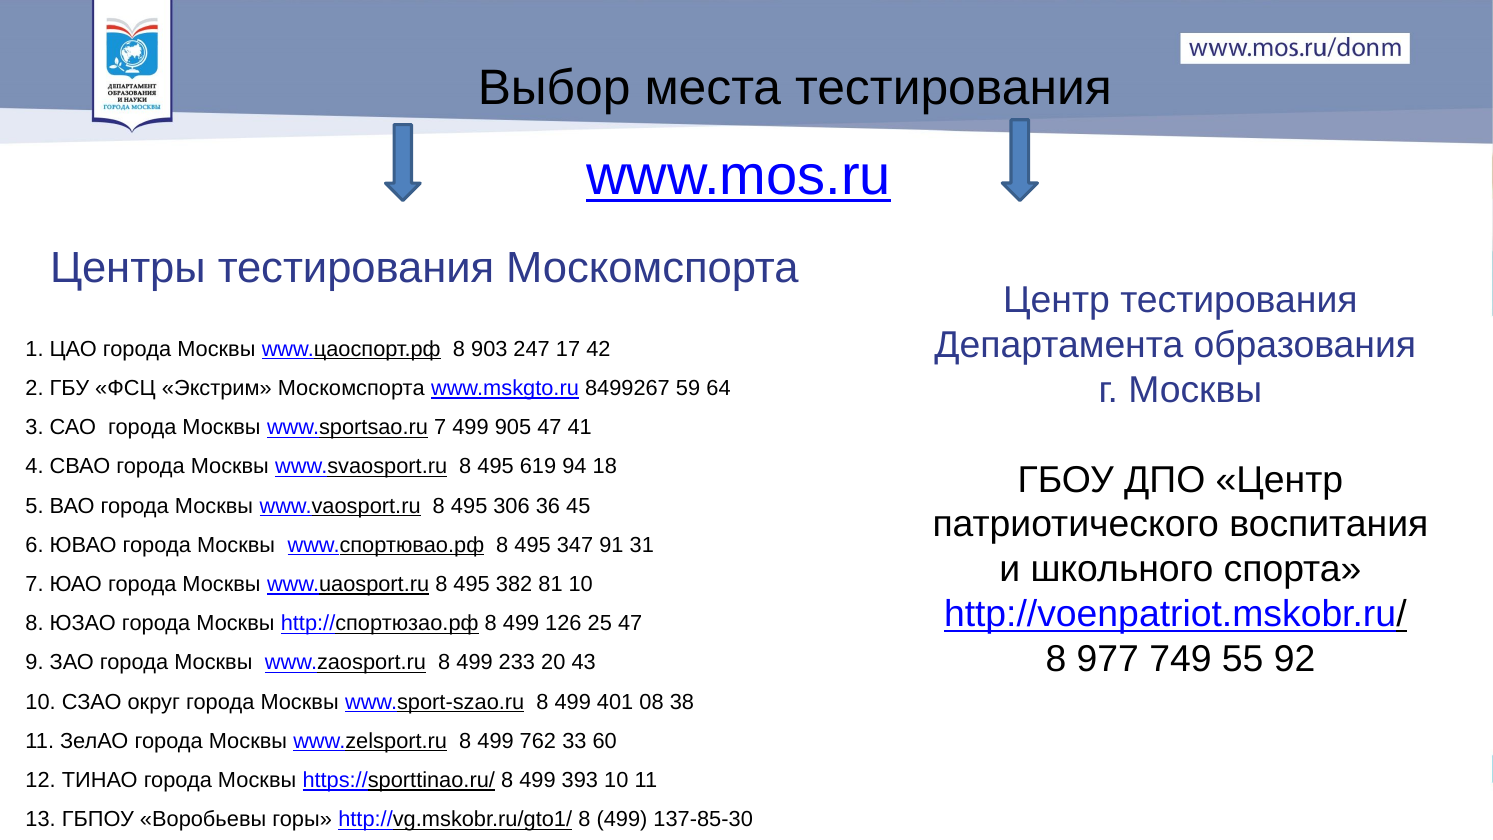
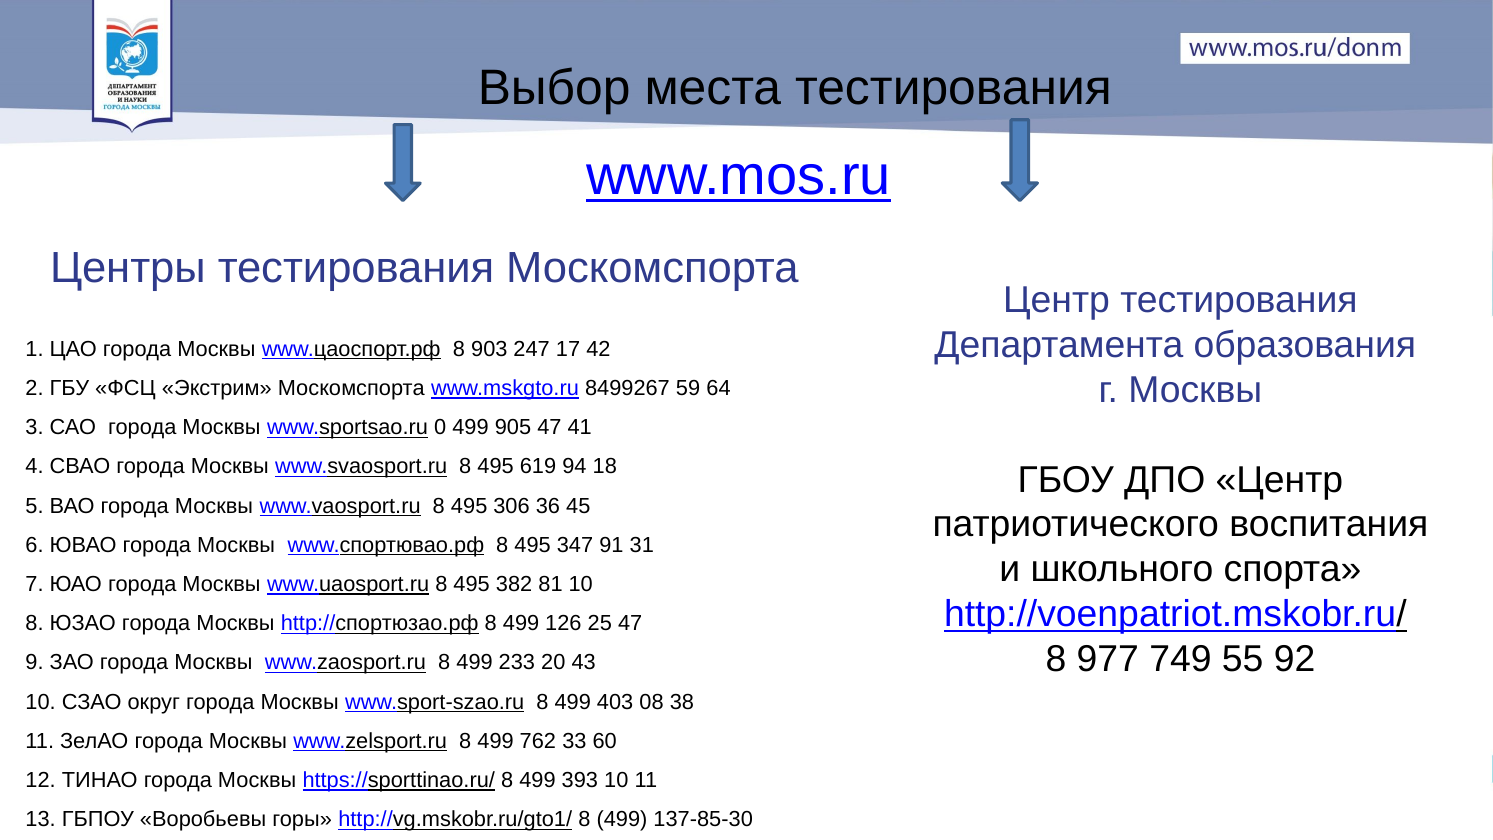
www.sportsao.ru 7: 7 -> 0 (440, 428)
401: 401 -> 403 (615, 702)
